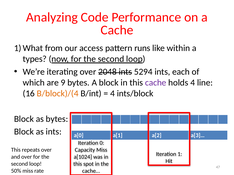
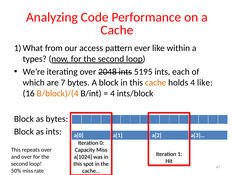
runs: runs -> ever (142, 48)
5294: 5294 -> 5195 (143, 72)
9: 9 -> 7 (63, 83)
cache colour: purple -> orange (156, 83)
4 line: line -> like (205, 83)
